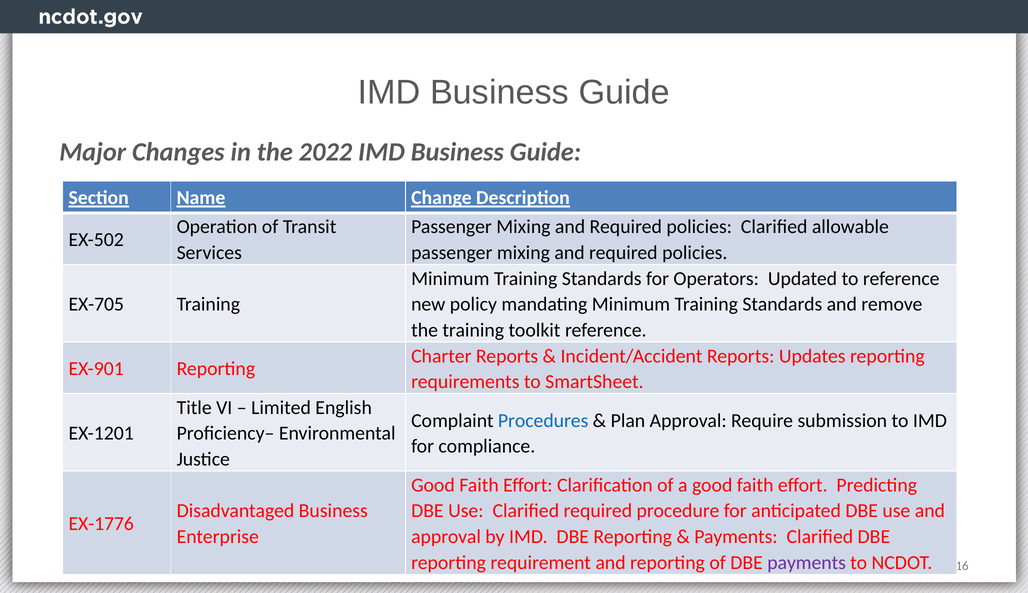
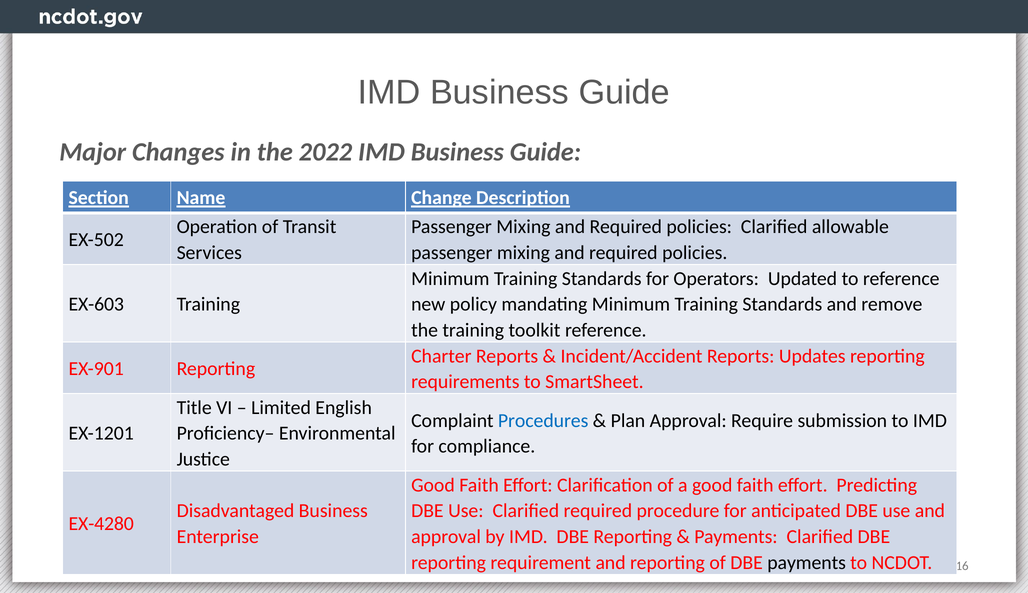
EX-705: EX-705 -> EX-603 (96, 304)
EX-1776: EX-1776 -> EX-4280 (101, 524)
payments colour: purple -> black (807, 563)
